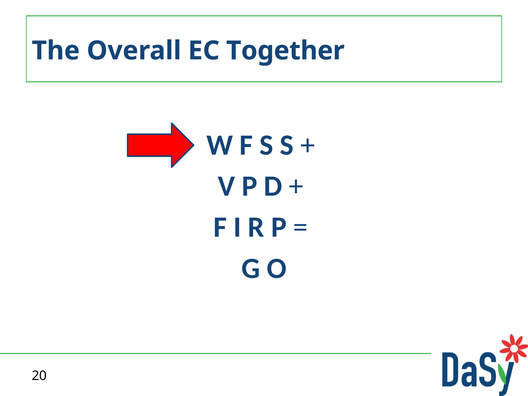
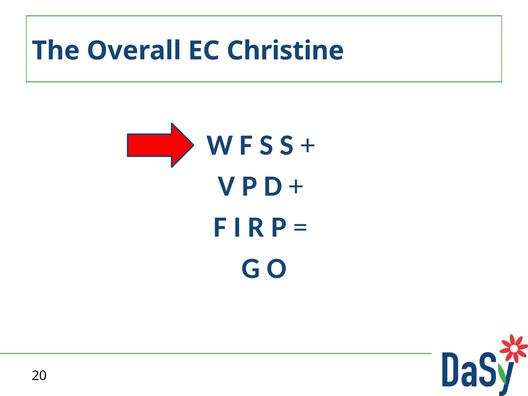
Together: Together -> Christine (285, 51)
